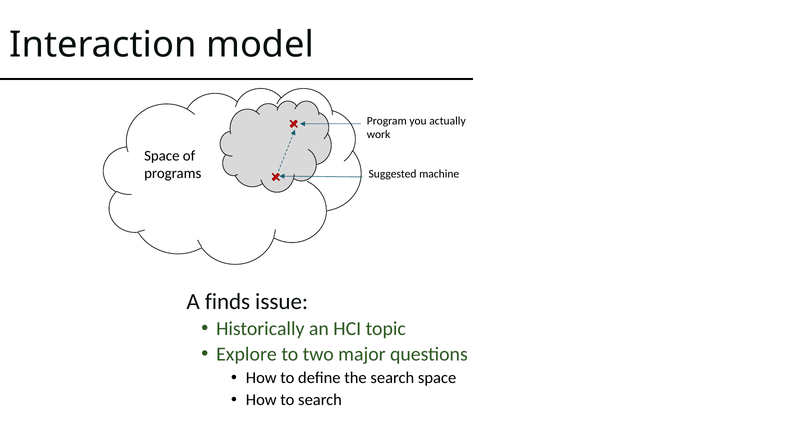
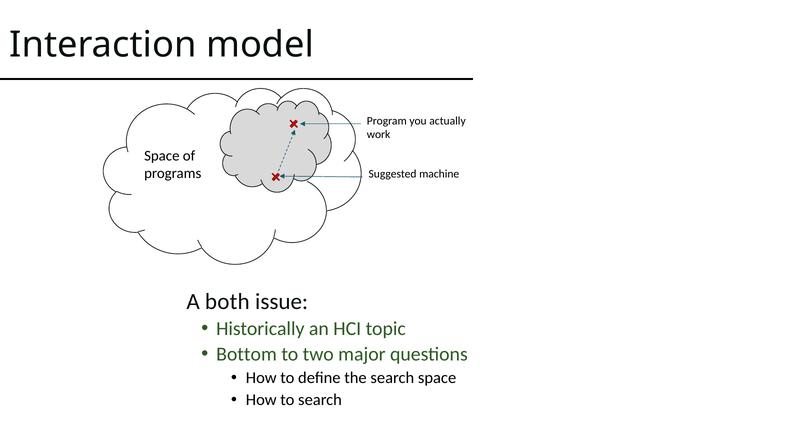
finds: finds -> both (227, 302)
Explore: Explore -> Bottom (247, 355)
